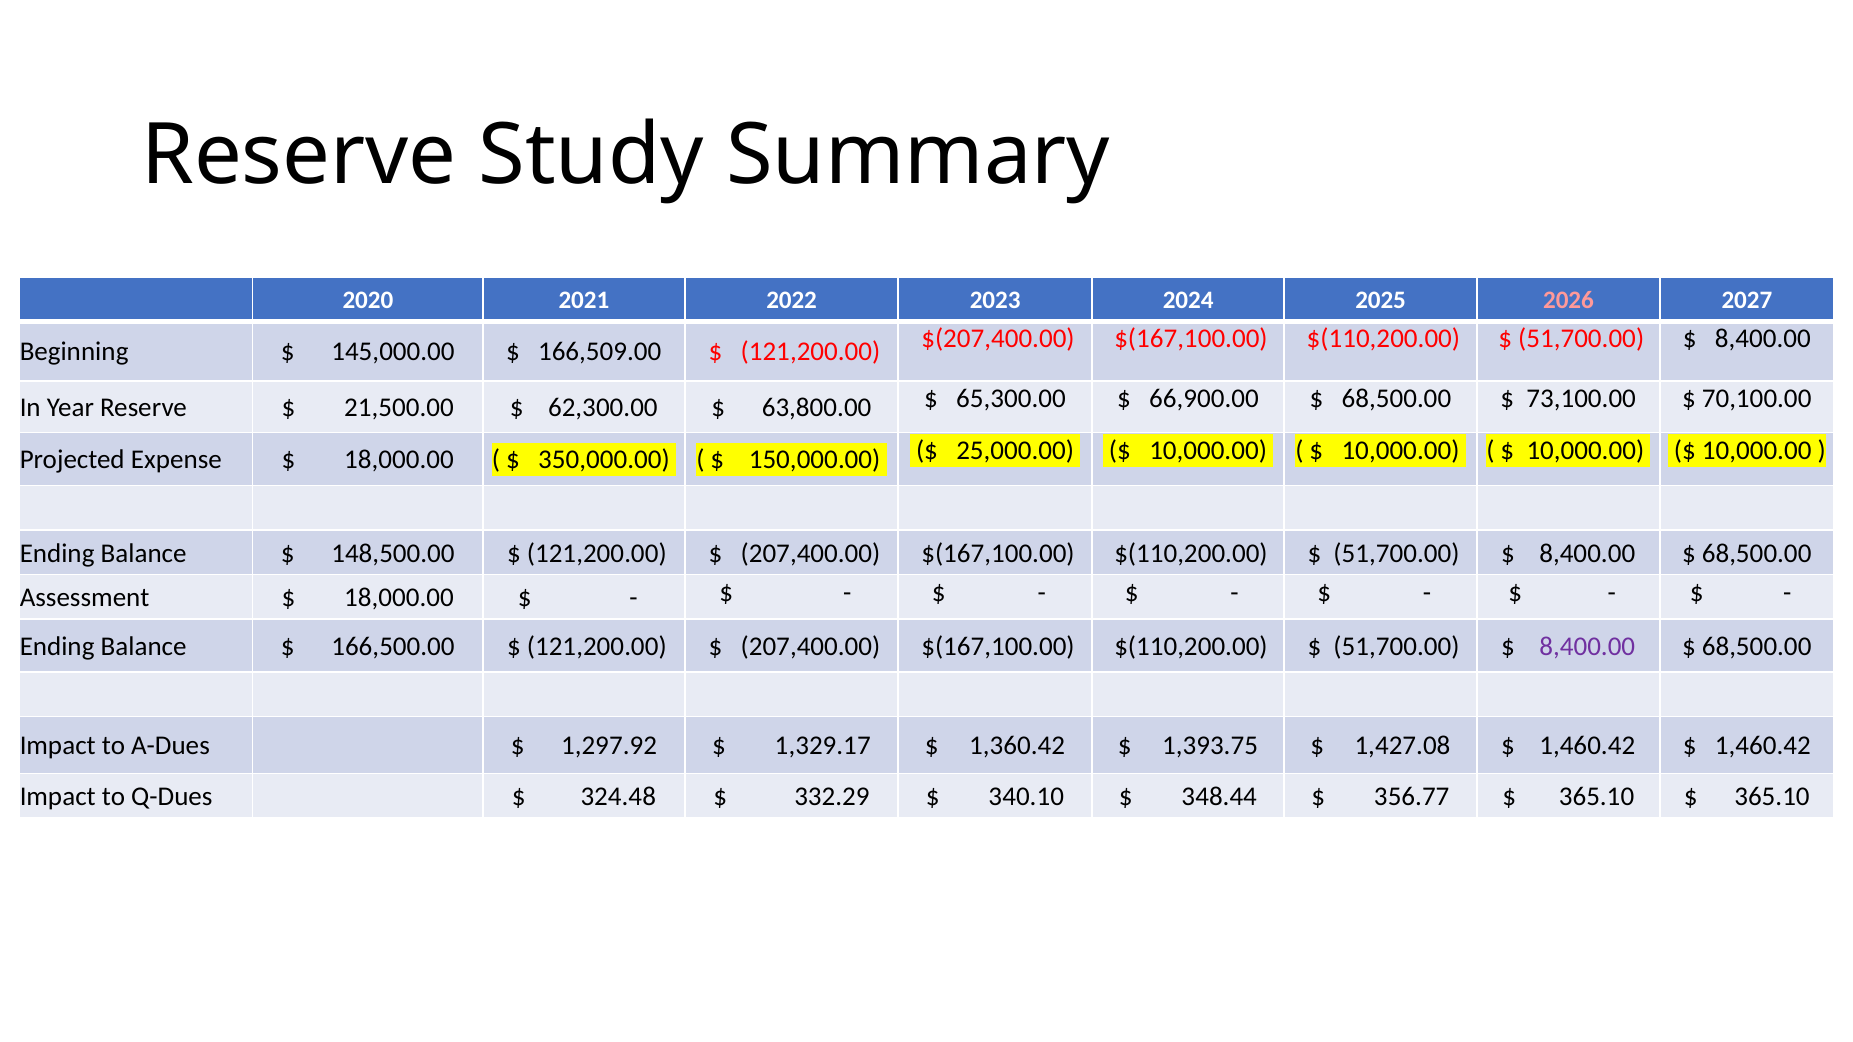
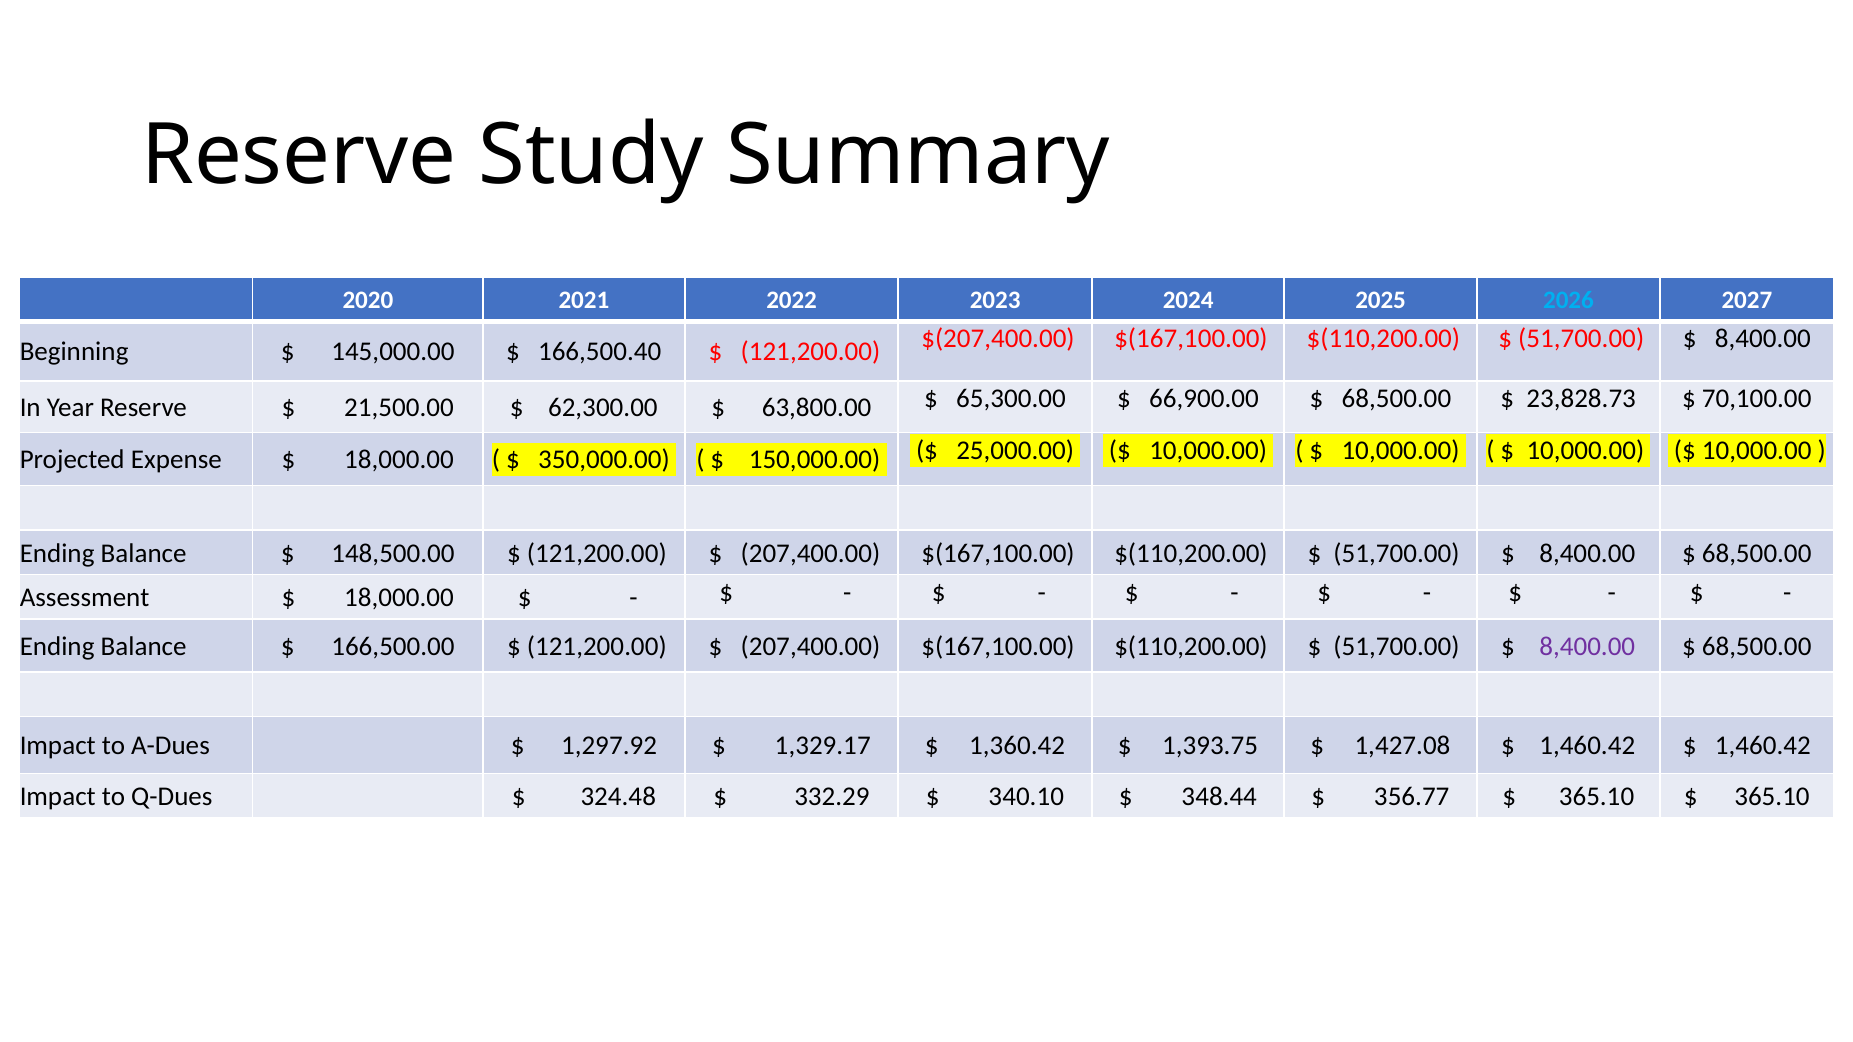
2026 colour: pink -> light blue (1568, 300)
166,509.00: 166,509.00 -> 166,500.40 (600, 352)
73,100.00: 73,100.00 -> 23,828.73 (1581, 399)
